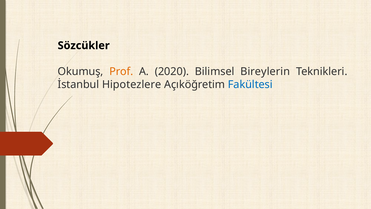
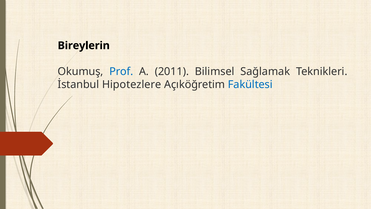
Sözcükler: Sözcükler -> Bireylerin (84, 45)
Prof colour: orange -> blue (121, 71)
2020: 2020 -> 2011 (172, 71)
Bireylerin: Bireylerin -> Sağlamak (265, 71)
